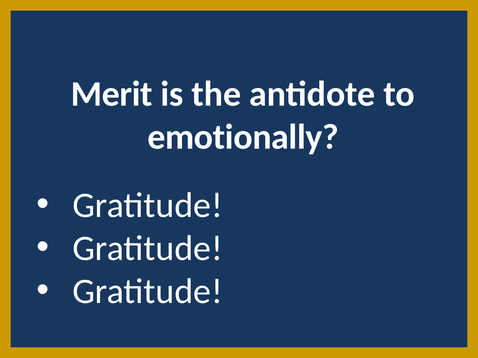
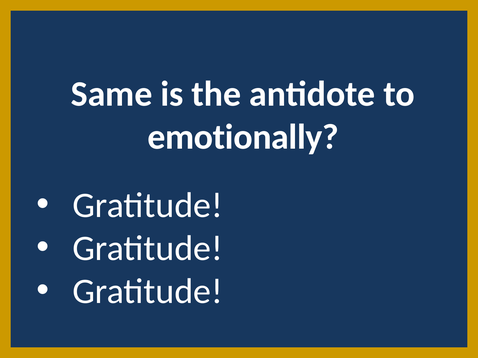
Merit: Merit -> Same (112, 94)
